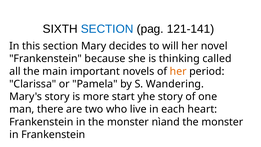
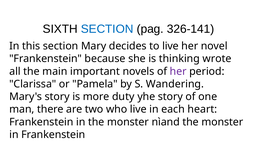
121-141: 121-141 -> 326-141 (191, 29)
to will: will -> live (170, 46)
called: called -> wrote (217, 59)
her colour: orange -> purple (178, 71)
start: start -> duty (123, 97)
